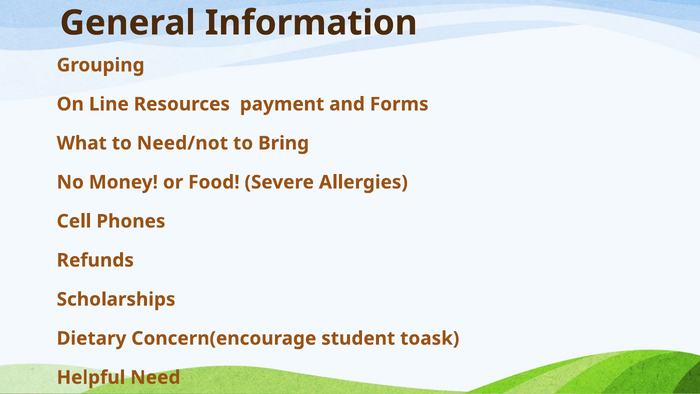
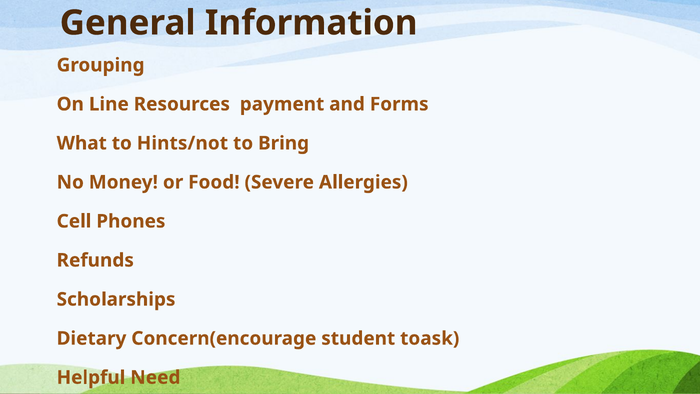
Need/not: Need/not -> Hints/not (182, 143)
